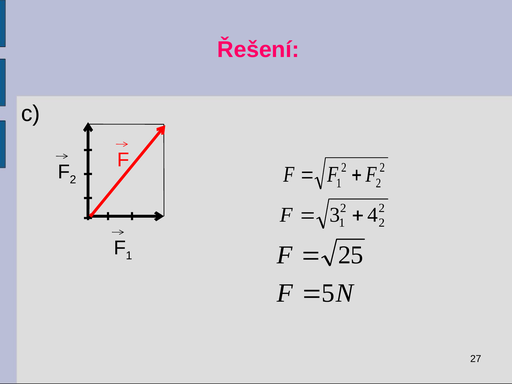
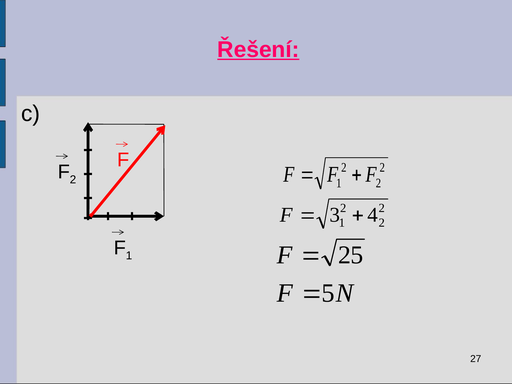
Řešení underline: none -> present (258, 50)
